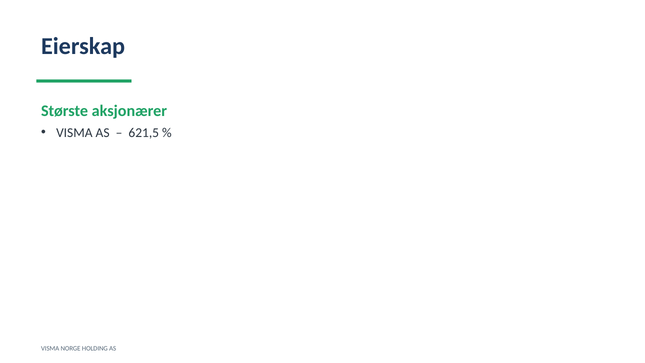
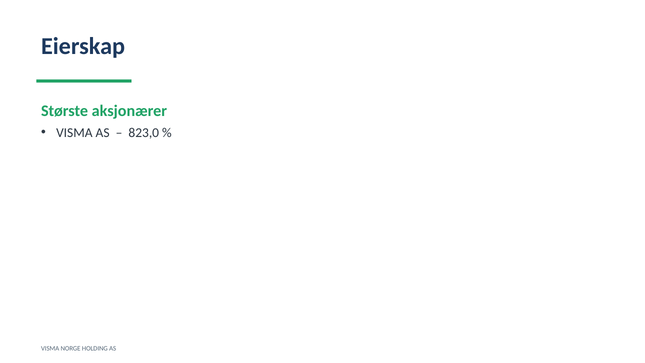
621,5: 621,5 -> 823,0 (144, 133)
